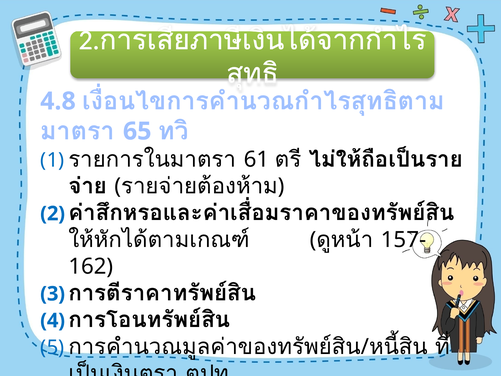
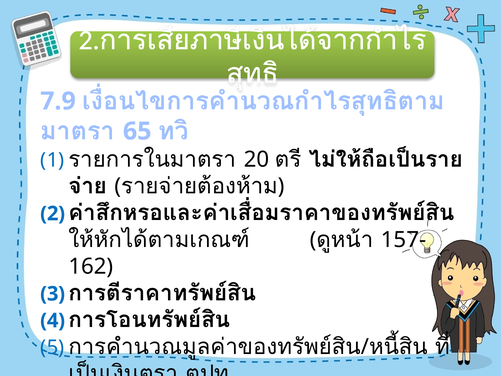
4.8: 4.8 -> 7.9 (58, 101)
61: 61 -> 20 (256, 159)
